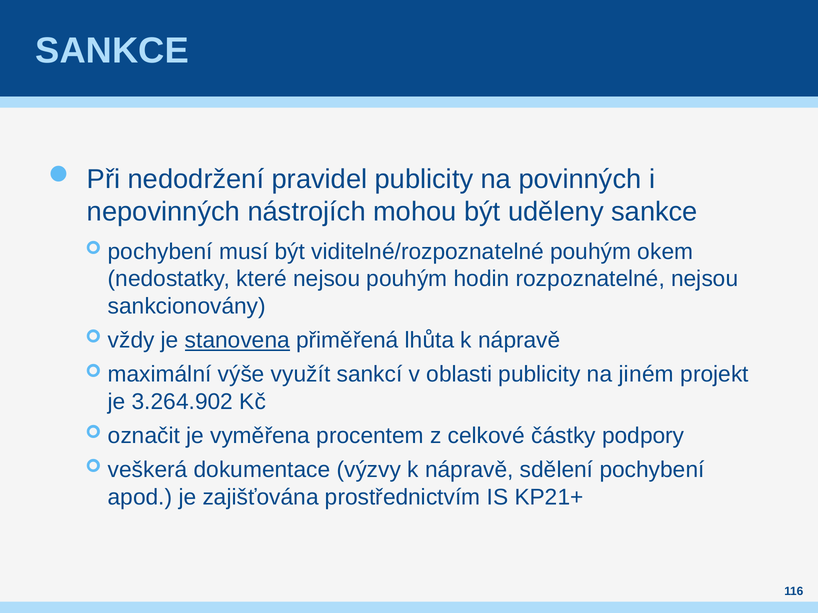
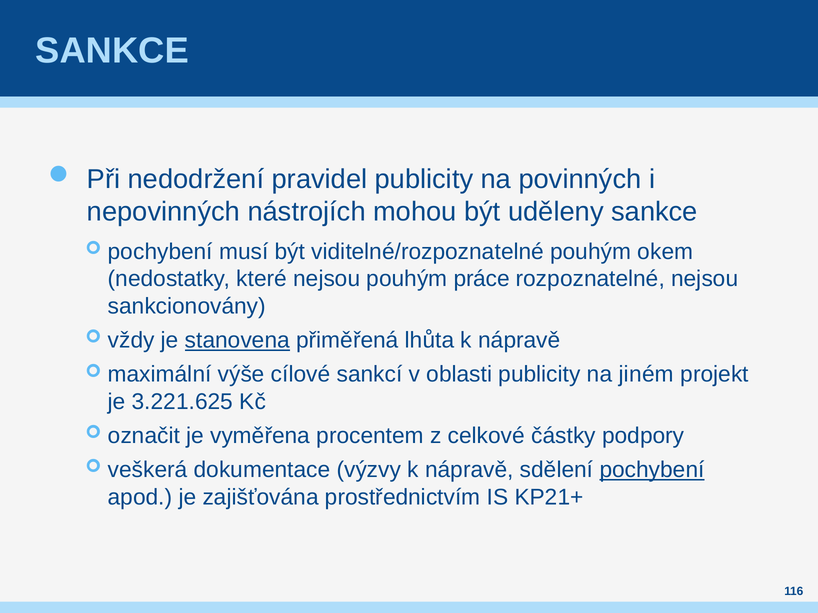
hodin: hodin -> práce (482, 279)
využít: využít -> cílové (301, 375)
3.264.902: 3.264.902 -> 3.221.625 (182, 402)
pochybení underline: none -> present (652, 470)
